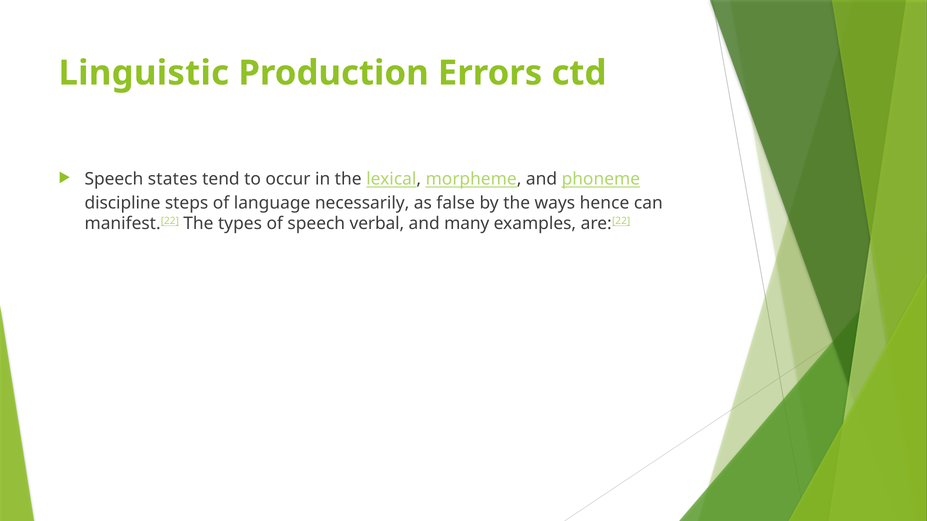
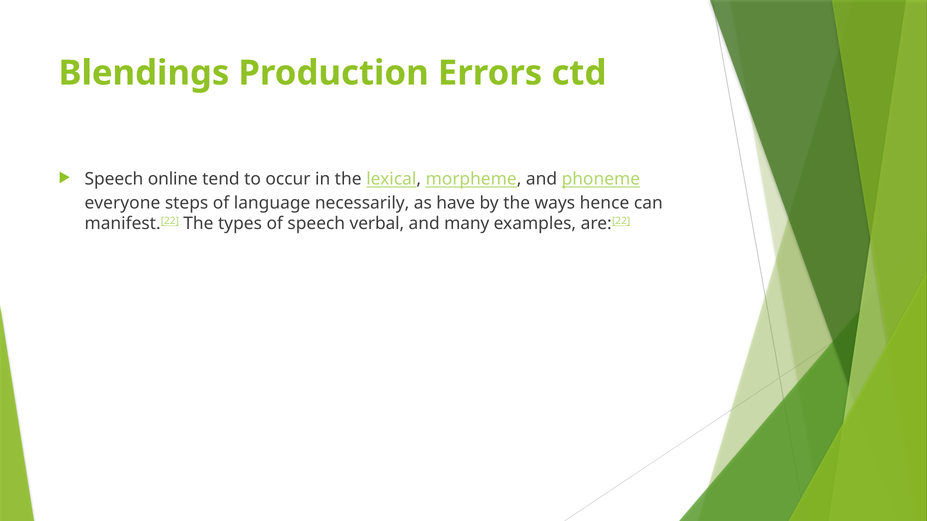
Linguistic: Linguistic -> Blendings (144, 73)
states: states -> online (173, 179)
discipline: discipline -> everyone (122, 203)
false: false -> have (456, 203)
